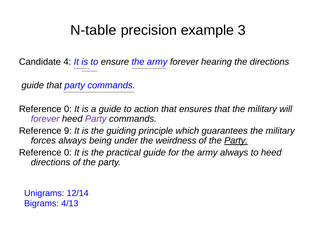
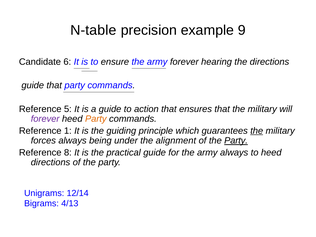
3: 3 -> 9 (242, 30)
4: 4 -> 6 (67, 62)
0: 0 -> 5 (68, 109)
Party colour: purple -> orange (96, 119)
9: 9 -> 1 (68, 131)
the underline: none -> present (257, 131)
weirdness: weirdness -> alignment (176, 141)
0: 0 -> 8 (68, 152)
